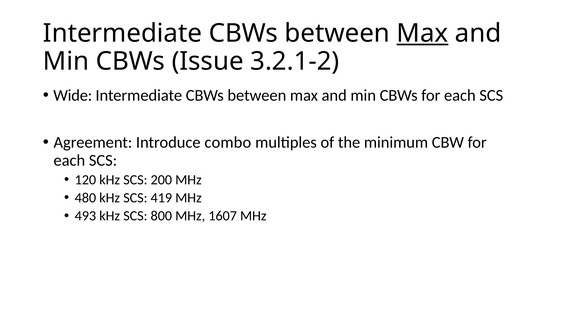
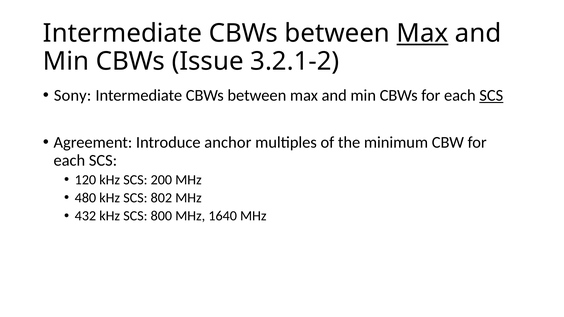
Wide: Wide -> Sony (73, 95)
SCS underline: none -> present (491, 95)
combo: combo -> anchor (228, 143)
419: 419 -> 802 (161, 198)
493: 493 -> 432 (85, 216)
1607: 1607 -> 1640 (223, 216)
